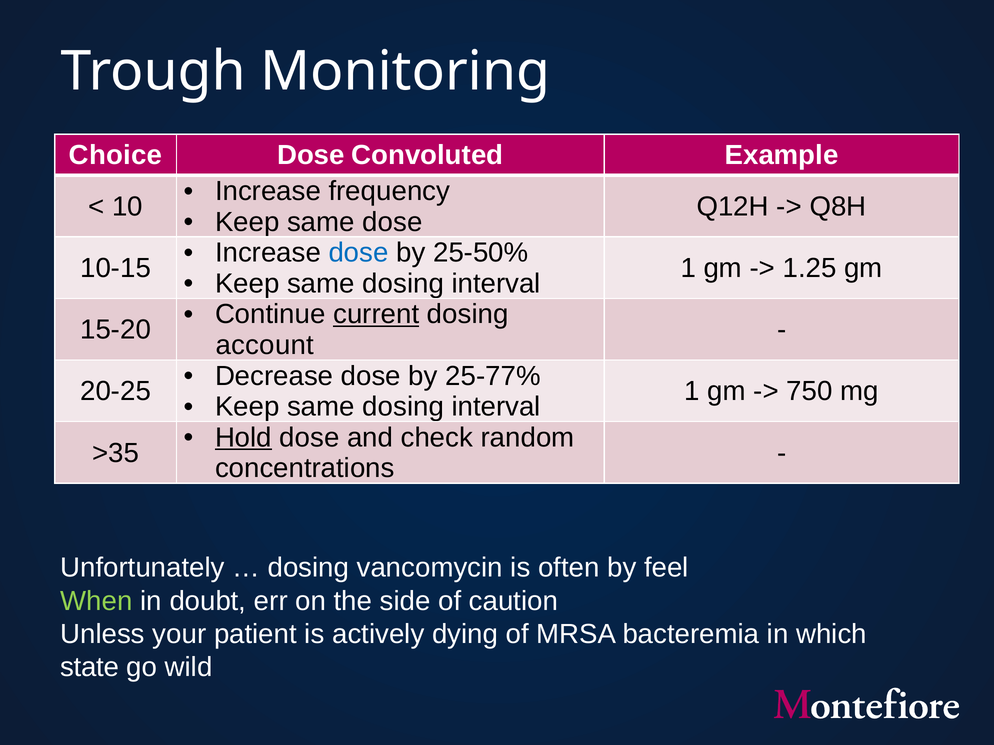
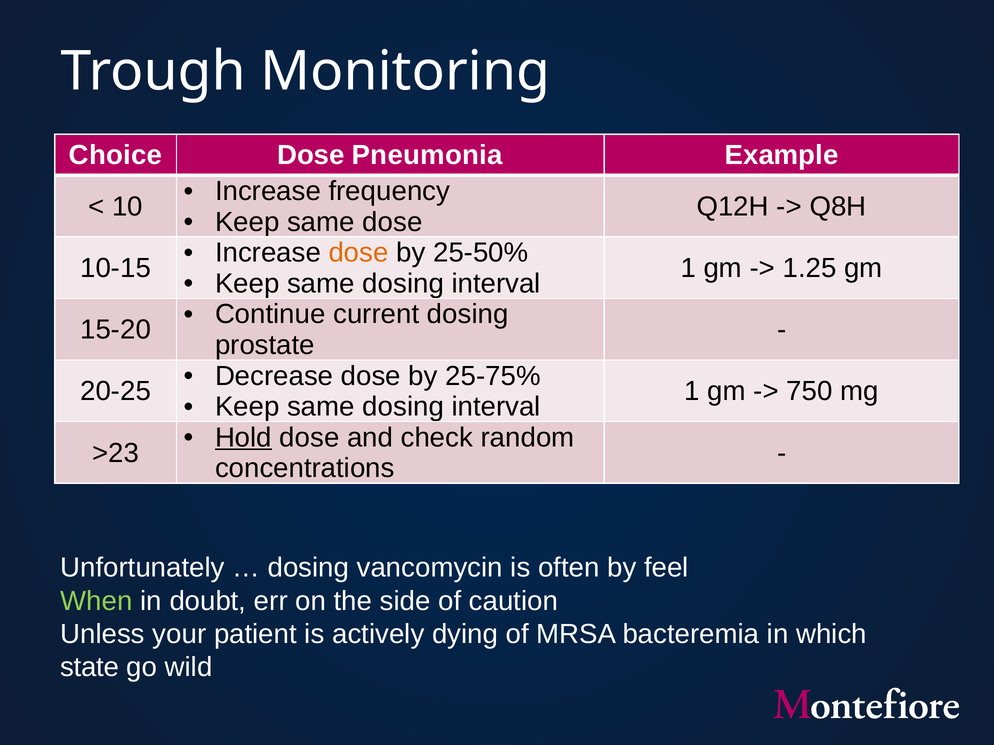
Convoluted: Convoluted -> Pneumonia (427, 155)
dose colour: blue -> orange (359, 253)
current underline: present -> none (376, 315)
account: account -> prostate (265, 345)
25-77%: 25-77% -> 25-75% (493, 376)
>35: >35 -> >23 (116, 453)
